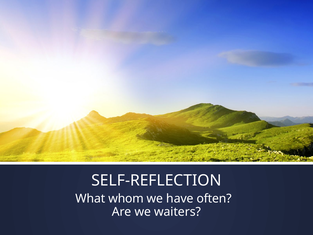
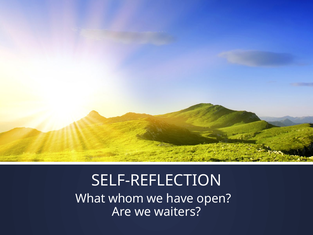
often: often -> open (214, 198)
